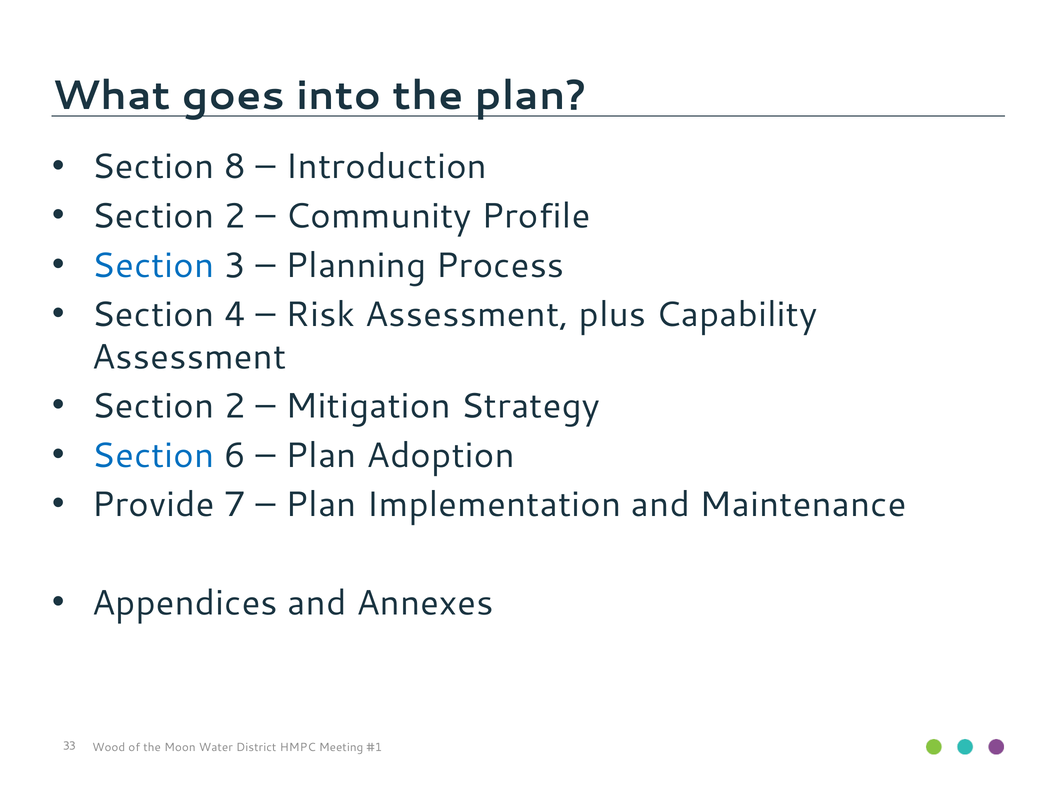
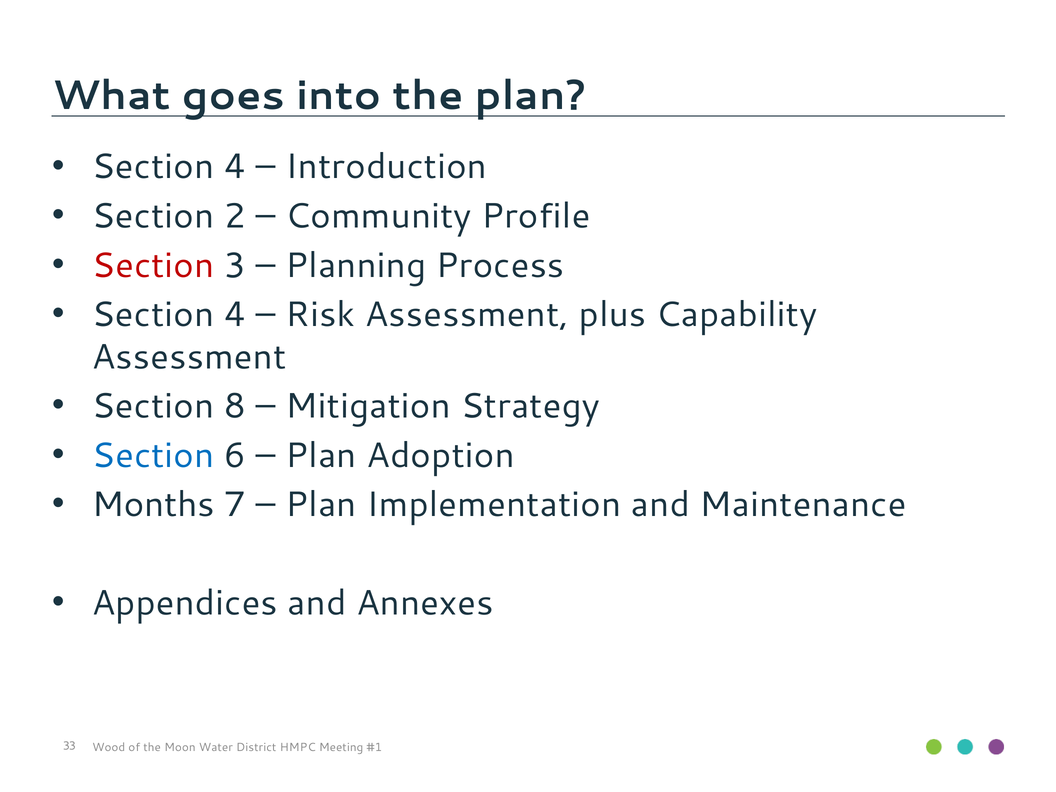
8: 8 -> 4 (235, 167)
Section colour: blue -> red (153, 265)
2: 2 -> 8 (235, 406)
Provide: Provide -> Months (153, 505)
